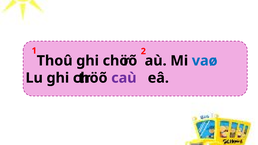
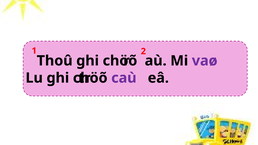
vaø colour: blue -> purple (205, 61)
